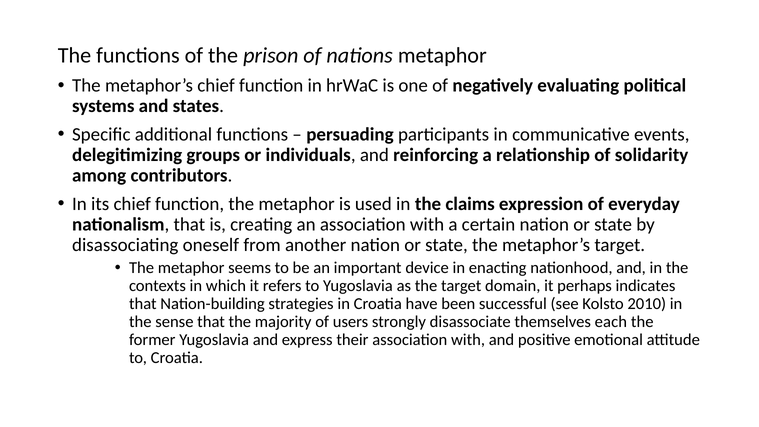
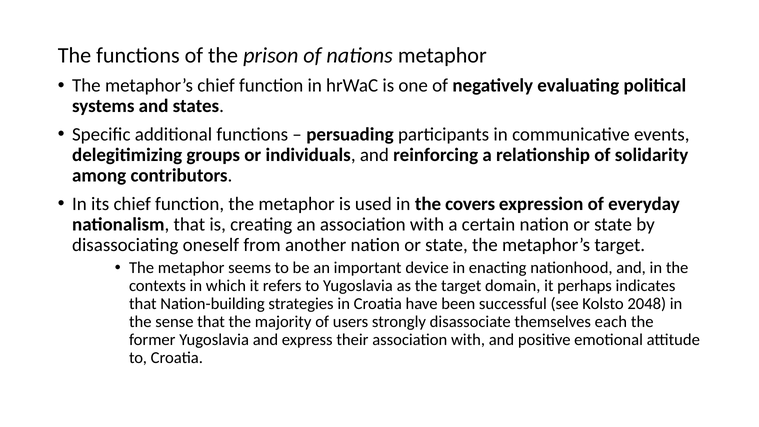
claims: claims -> covers (470, 204)
2010: 2010 -> 2048 (647, 304)
